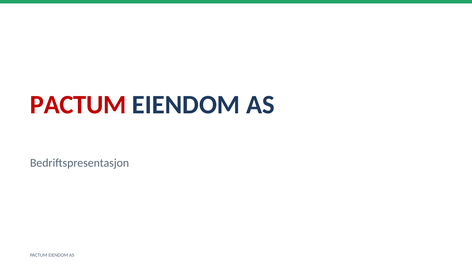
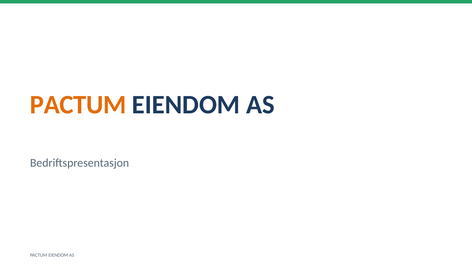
PACTUM colour: red -> orange (78, 105)
